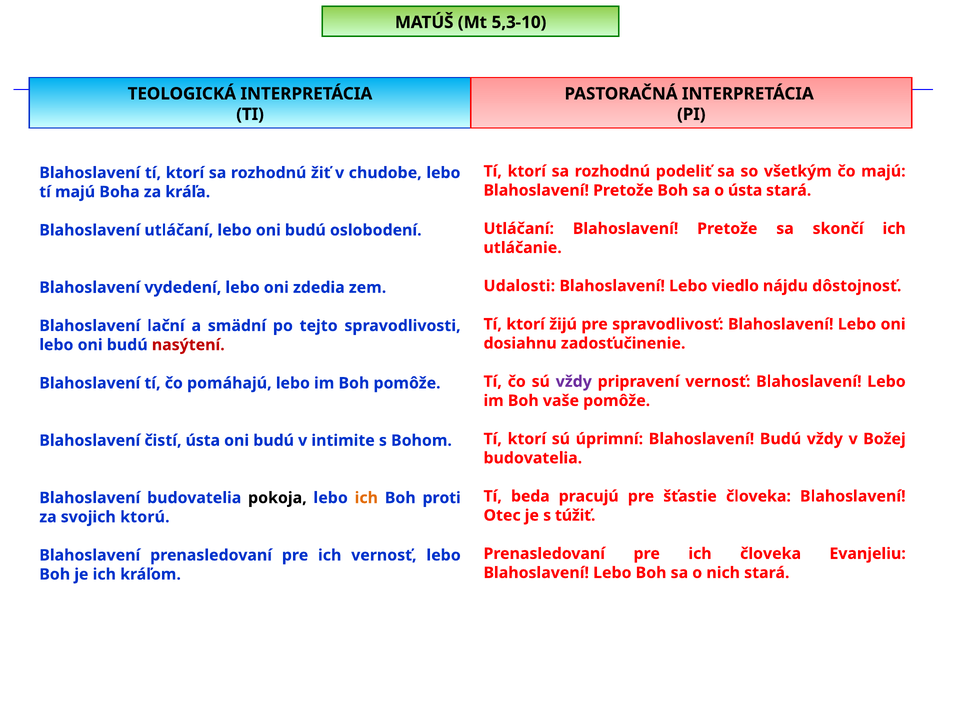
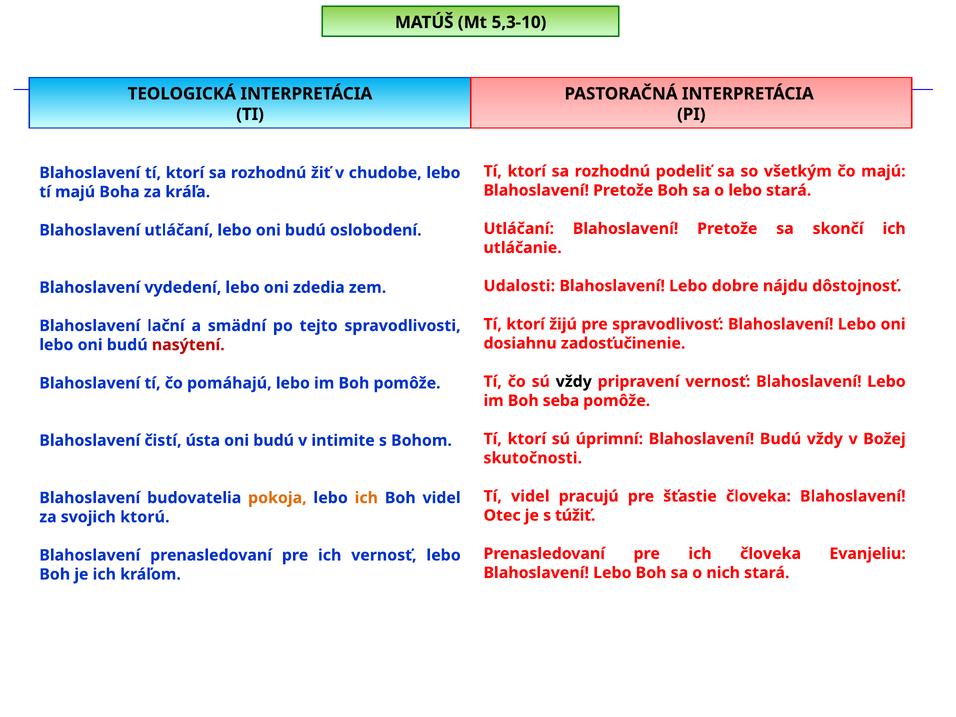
o ústa: ústa -> lebo (745, 190)
viedlo: viedlo -> dobre (735, 286)
vždy colour: purple -> black (574, 382)
vaše: vaše -> seba (561, 401)
budovatelia: budovatelia -> skutočnosti (533, 458)
Tí beda: beda -> videl (530, 496)
pokoja colour: black -> orange (277, 498)
Boh proti: proti -> videl (442, 498)
